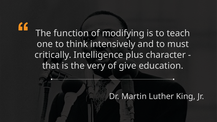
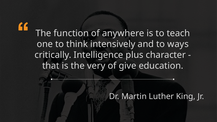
modifying: modifying -> anywhere (123, 33)
must: must -> ways (178, 44)
